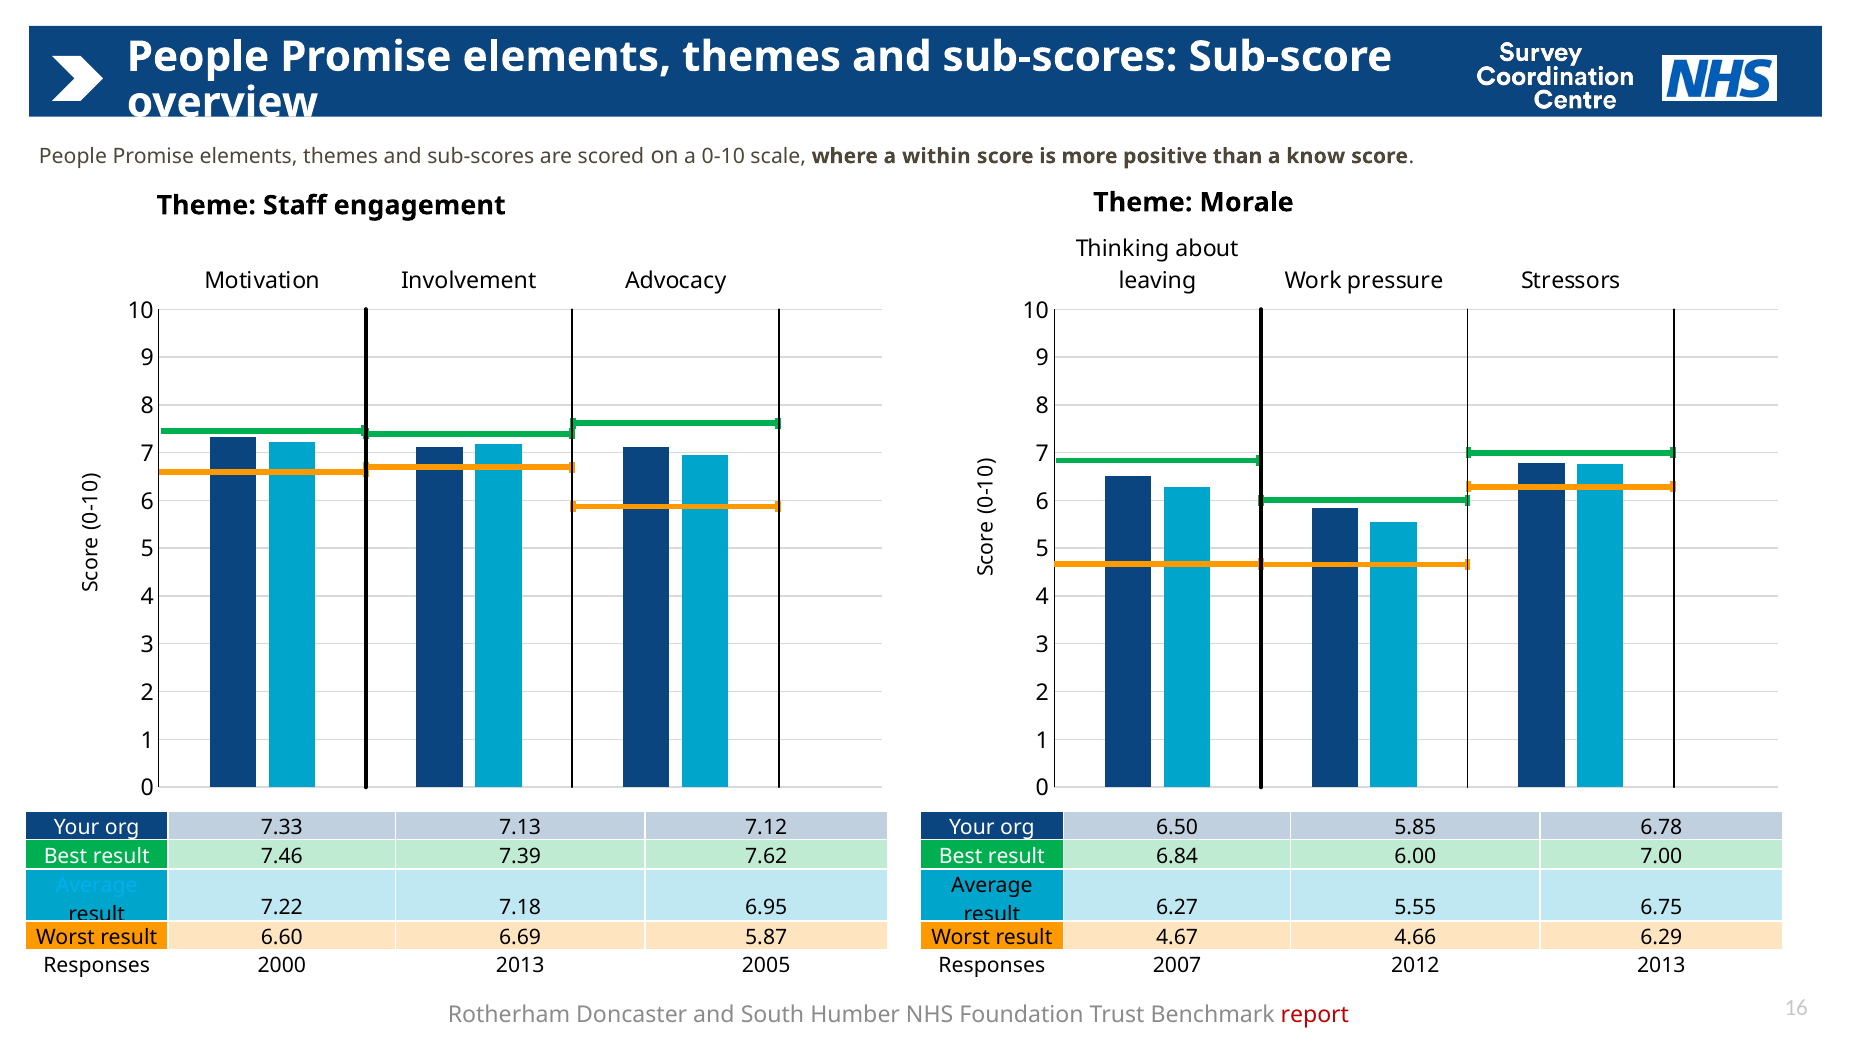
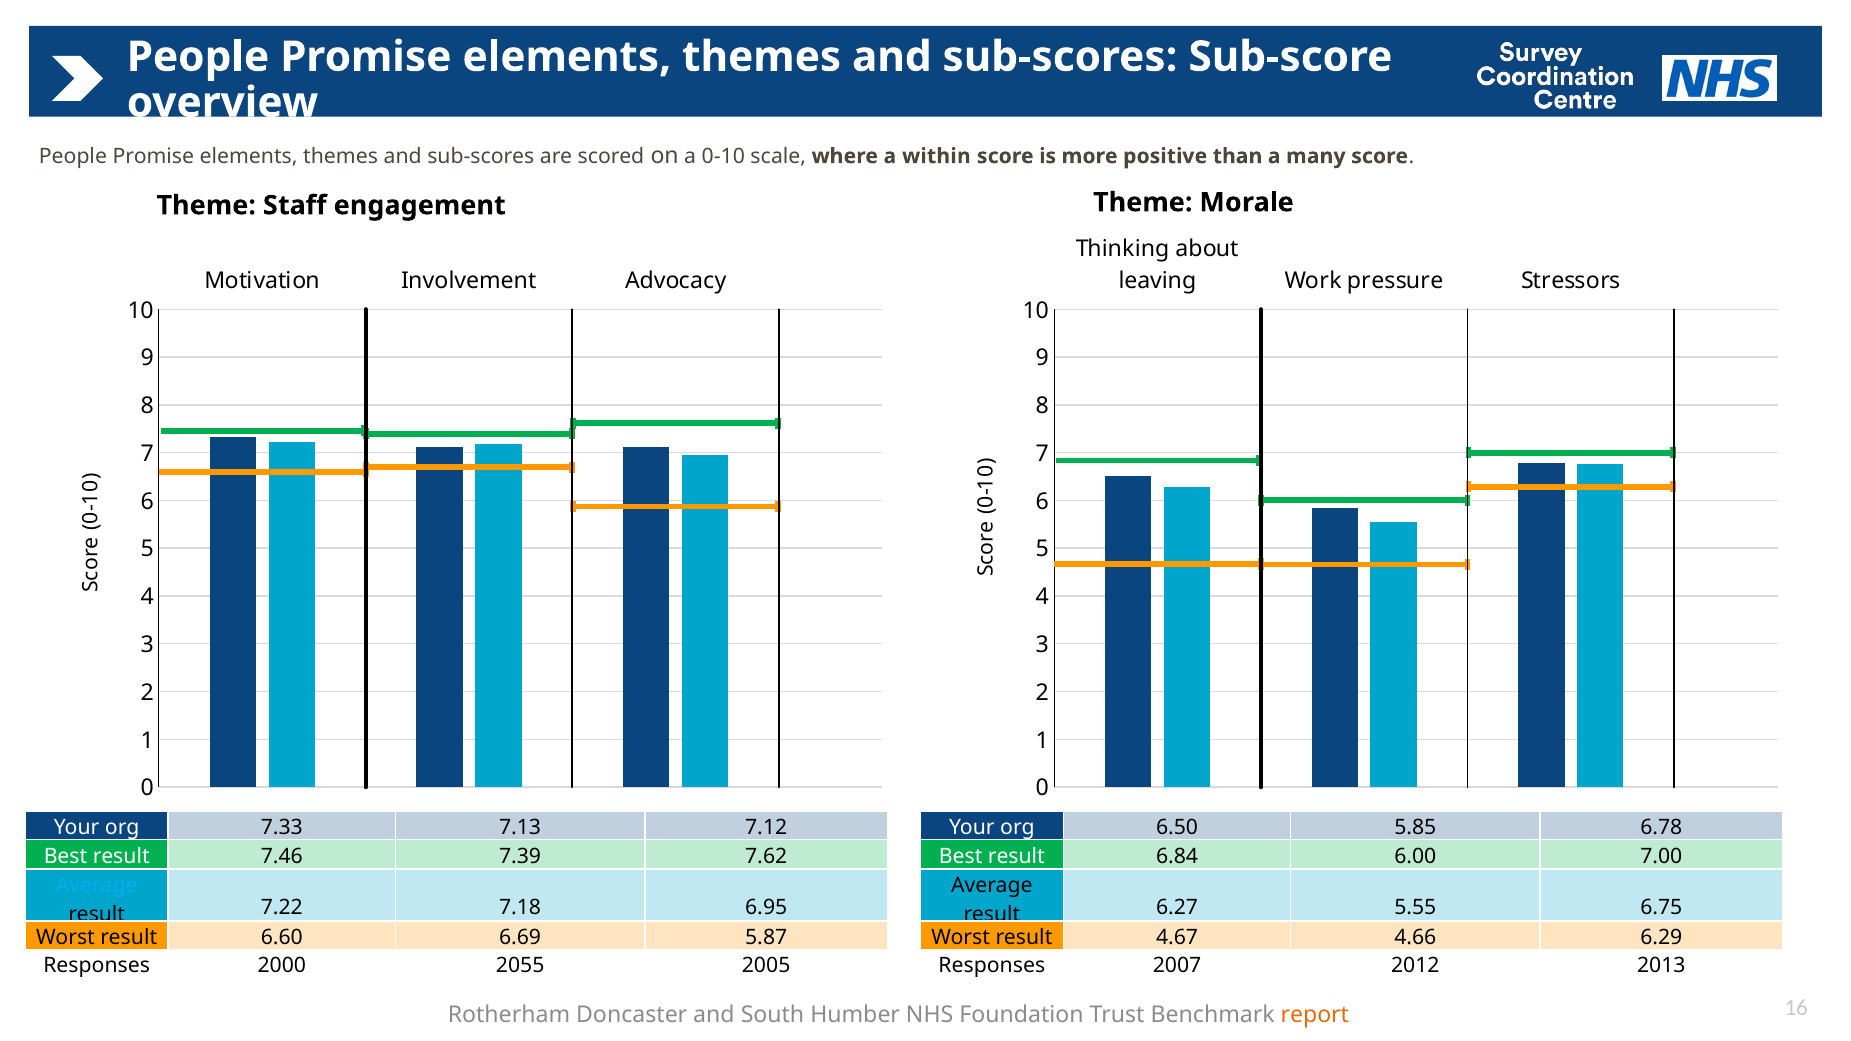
know: know -> many (1316, 156)
2000 2013: 2013 -> 2055 (520, 966)
report colour: red -> orange (1315, 1015)
